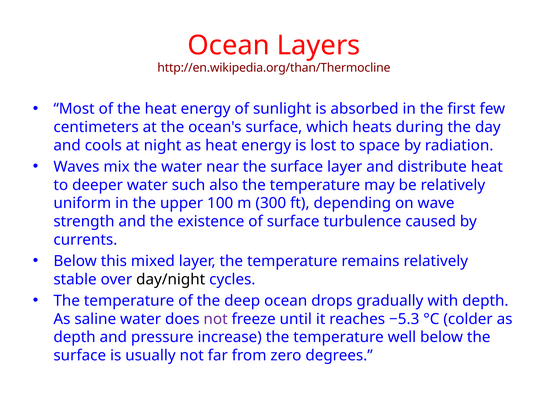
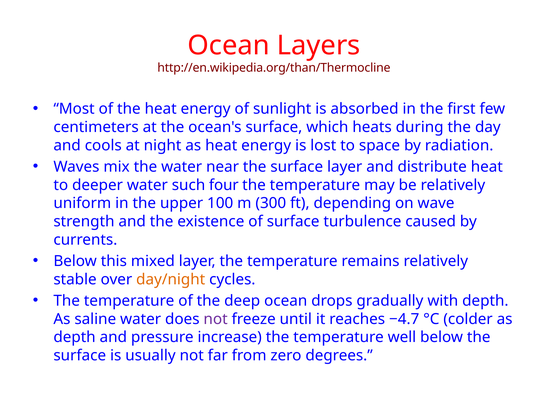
also: also -> four (224, 185)
day/night colour: black -> orange (171, 279)
−5.3: −5.3 -> −4.7 (404, 319)
